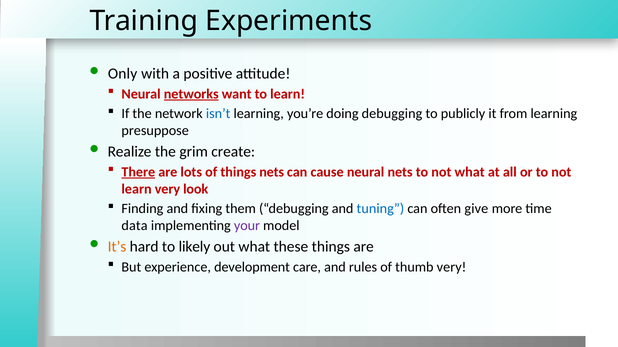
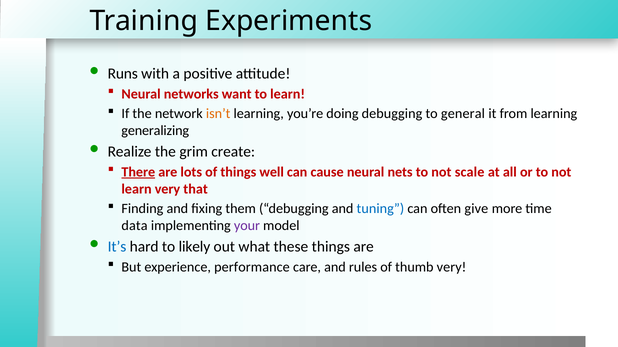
Only: Only -> Runs (123, 74)
networks underline: present -> none (191, 94)
isn’t colour: blue -> orange (218, 114)
publicly: publicly -> general (463, 114)
presuppose: presuppose -> generalizing (155, 131)
things nets: nets -> well (272, 172)
not what: what -> scale (470, 172)
look: look -> that (196, 189)
It’s colour: orange -> blue (117, 247)
development: development -> performance (252, 268)
